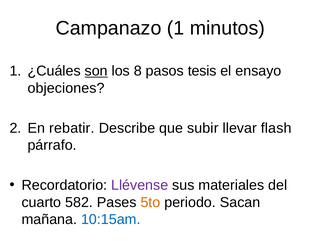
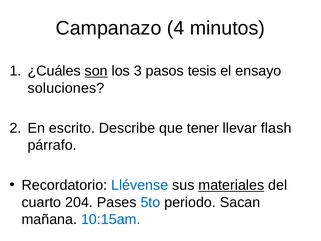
Campanazo 1: 1 -> 4 (176, 28)
8: 8 -> 3 (138, 71)
objeciones: objeciones -> soluciones (66, 88)
rebatir: rebatir -> escrito (72, 128)
subir: subir -> tener (203, 128)
Llévense colour: purple -> blue (140, 185)
materiales underline: none -> present (231, 185)
582: 582 -> 204 (79, 202)
5to colour: orange -> blue (150, 202)
